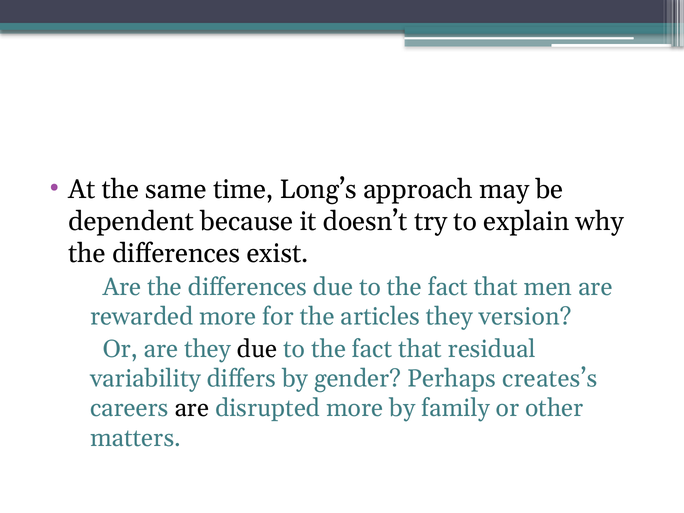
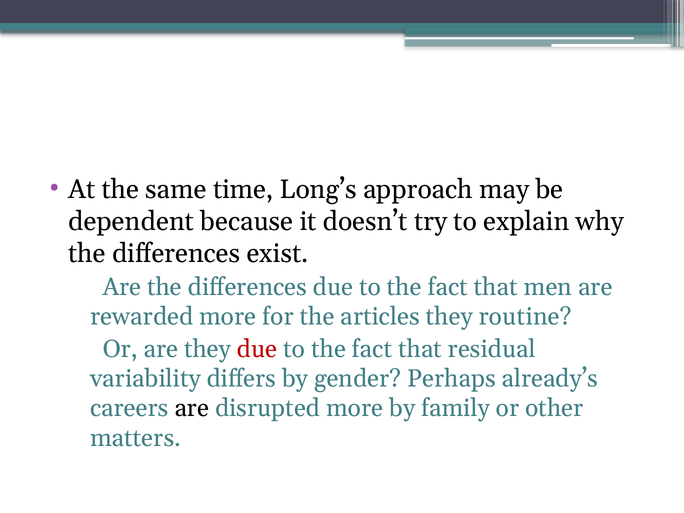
version: version -> routine (525, 317)
due colour: black -> red (257, 349)
creates’s: creates’s -> already’s (550, 379)
